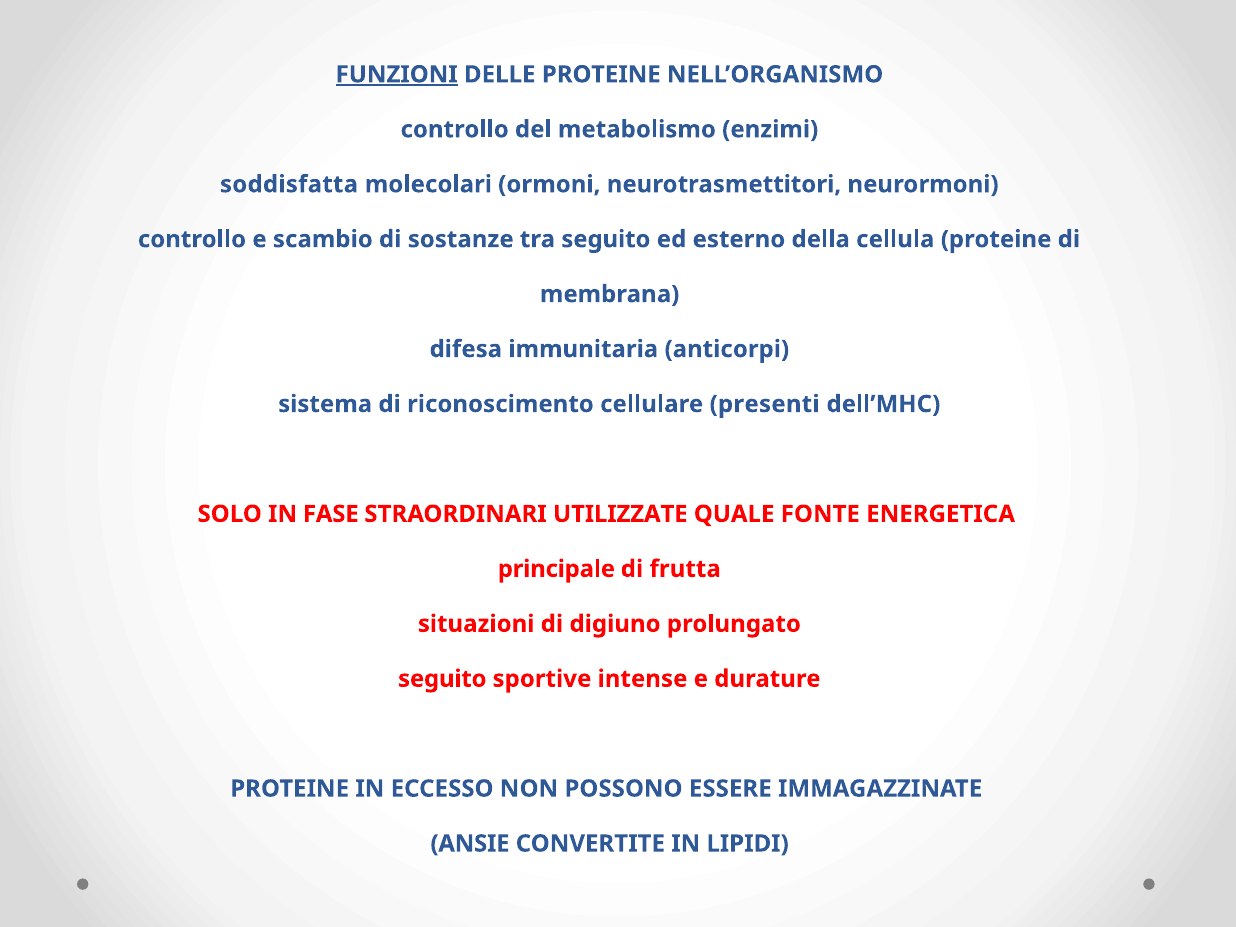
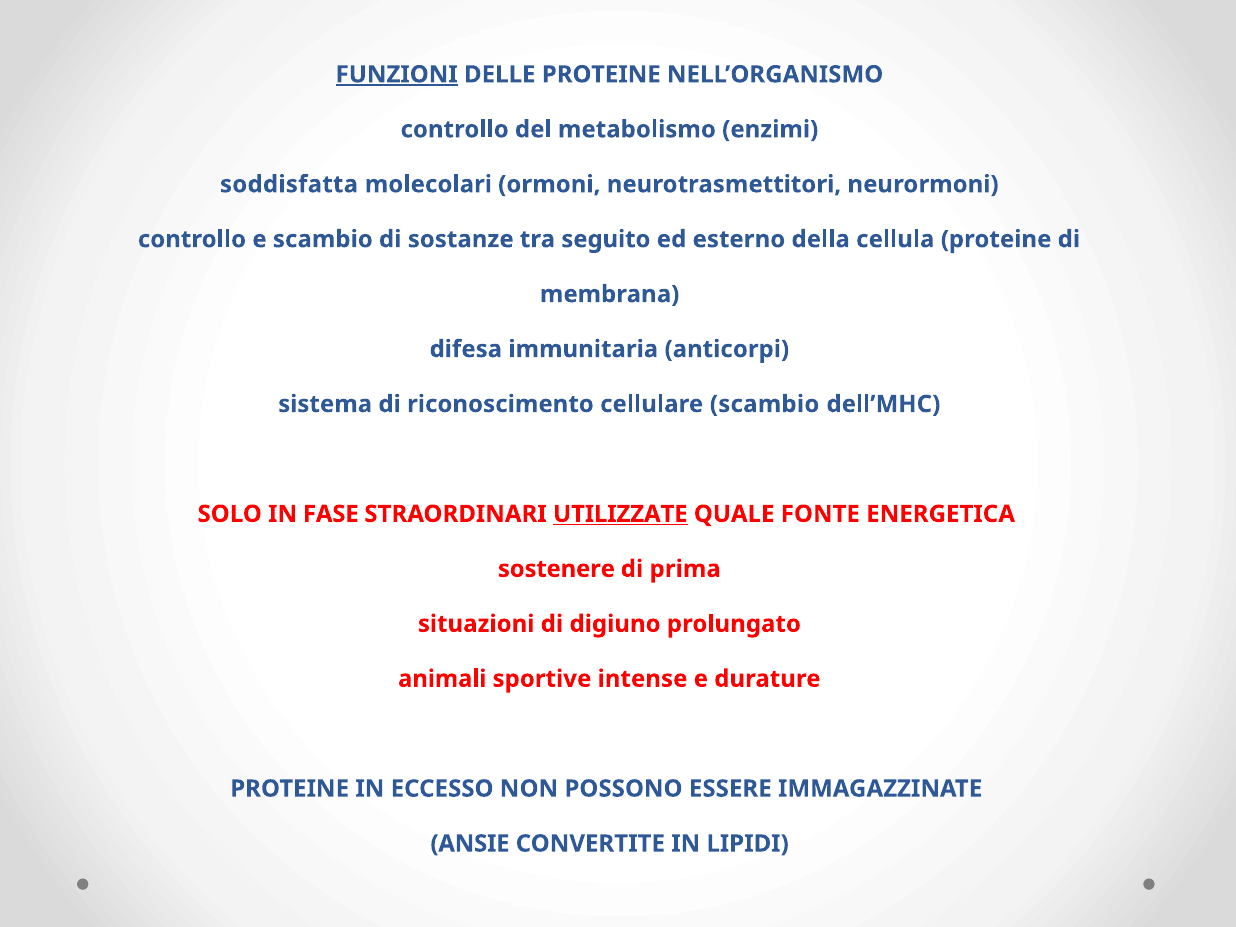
cellulare presenti: presenti -> scambio (765, 404)
UTILIZZATE underline: none -> present (620, 514)
principale: principale -> sostenere (556, 569)
frutta: frutta -> prima (685, 569)
seguito: seguito -> animali (442, 679)
